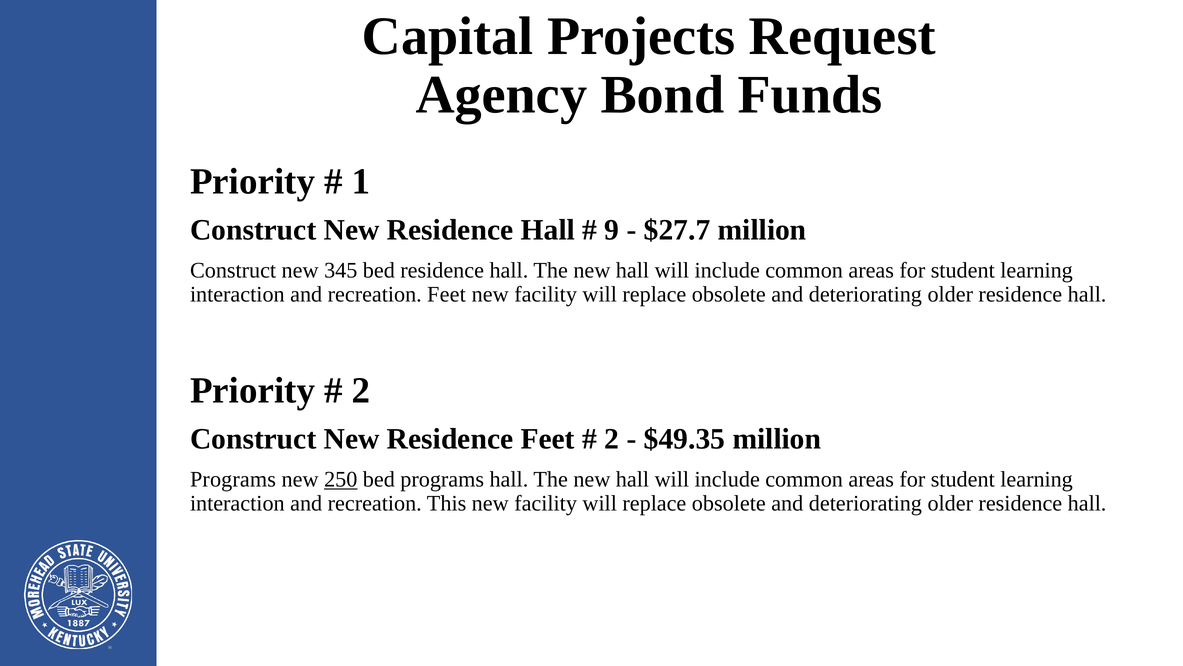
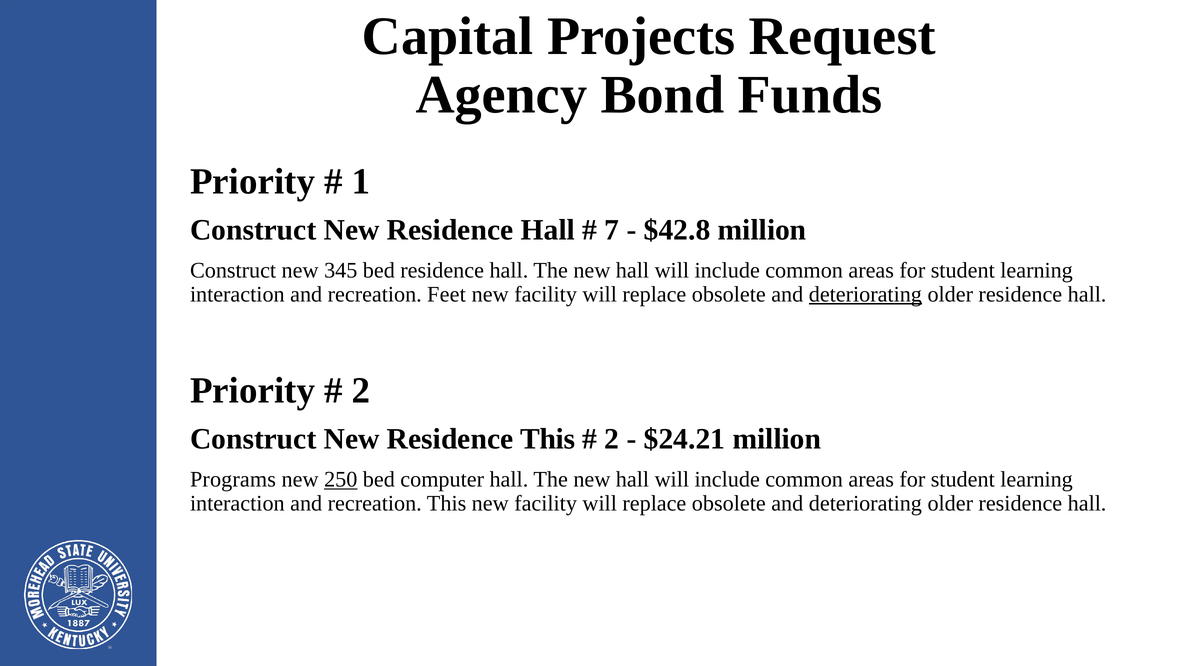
9: 9 -> 7 (612, 230)
$27.7: $27.7 -> $42.8 (677, 230)
deteriorating underline: none -> present (865, 294)
Residence Feet: Feet -> This (548, 439)
$49.35: $49.35 -> $24.21 (685, 439)
bed programs: programs -> computer (442, 479)
